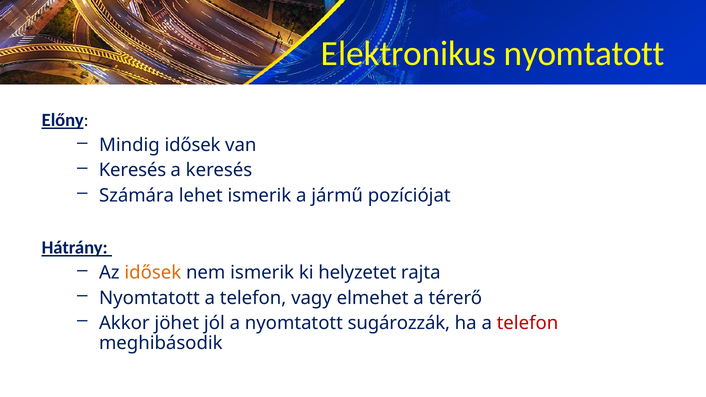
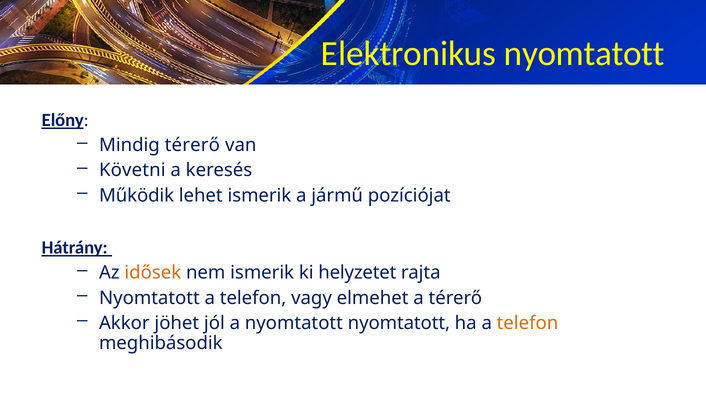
Mindig idősek: idősek -> térerő (192, 145)
Keresés: Keresés -> Követni (132, 170)
Számára: Számára -> Működik (137, 195)
nyomtatott sugározzák: sugározzák -> nyomtatott (399, 323)
telefon colour: red -> orange (527, 323)
